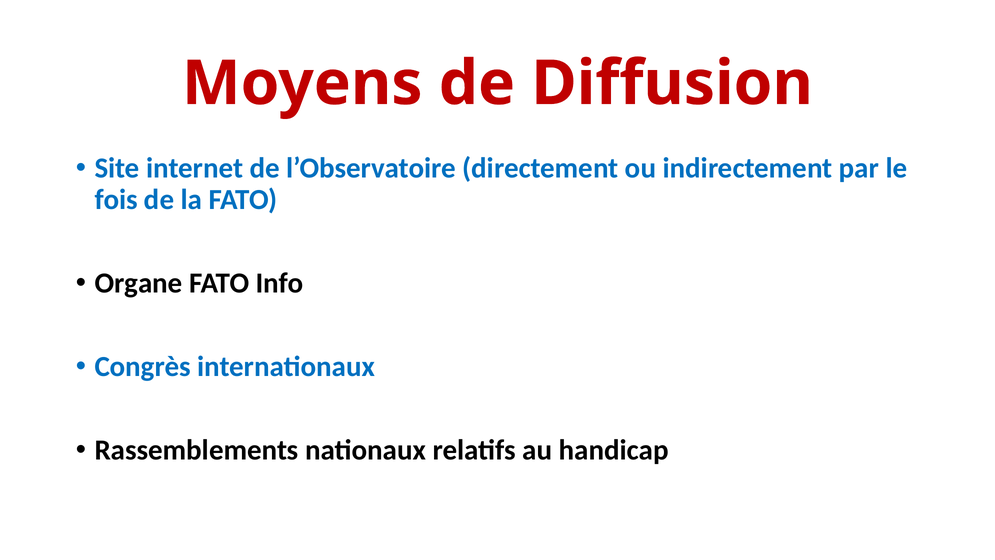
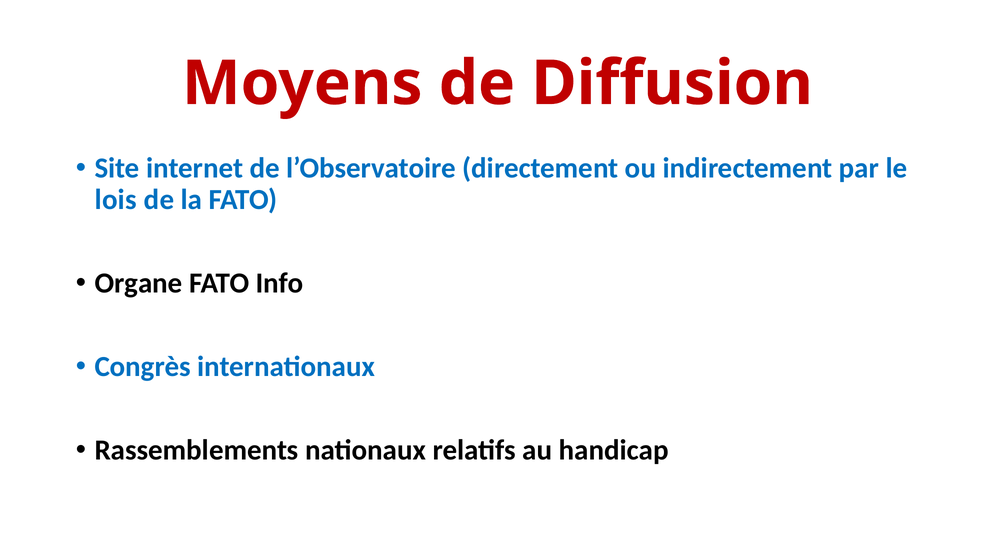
fois: fois -> lois (116, 200)
